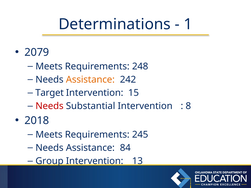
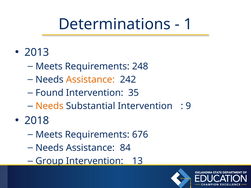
2079: 2079 -> 2013 (37, 52)
Target: Target -> Found (49, 93)
15: 15 -> 35 (134, 93)
Needs colour: red -> orange (49, 106)
8: 8 -> 9 (188, 106)
245: 245 -> 676 (140, 135)
